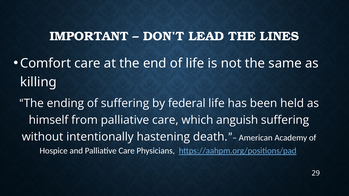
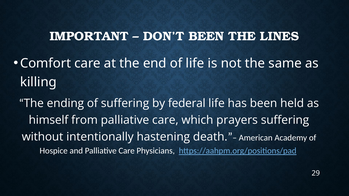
DON’T LEAD: LEAD -> BEEN (206, 36)
anguish: anguish -> prayers (237, 120)
